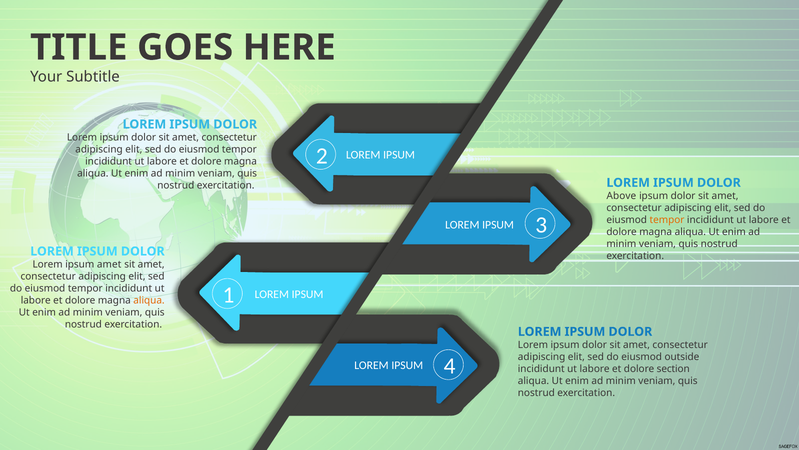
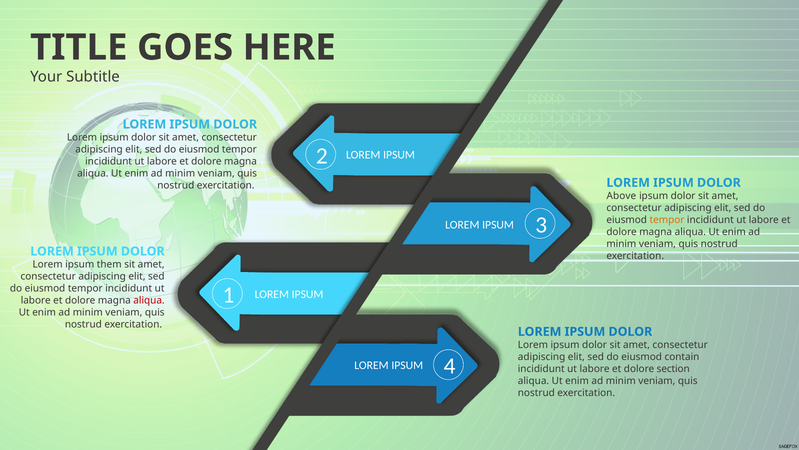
ipsum amet: amet -> them (109, 264)
aliqua colour: orange -> red (149, 300)
outside: outside -> contain (682, 357)
